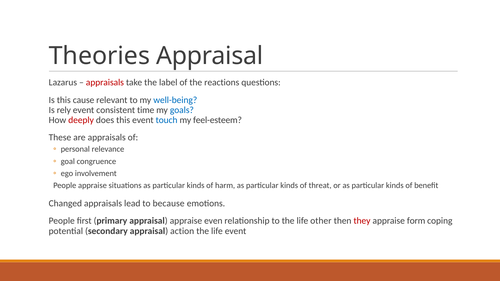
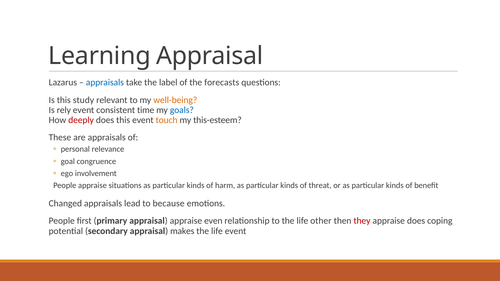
Theories: Theories -> Learning (100, 56)
appraisals colour: red -> blue (105, 83)
reactions: reactions -> forecasts (222, 83)
cause: cause -> study (83, 100)
well-being colour: blue -> orange (175, 100)
touch colour: blue -> orange (167, 120)
feel-esteem: feel-esteem -> this-esteem (218, 120)
appraise form: form -> does (416, 221)
action: action -> makes (182, 231)
